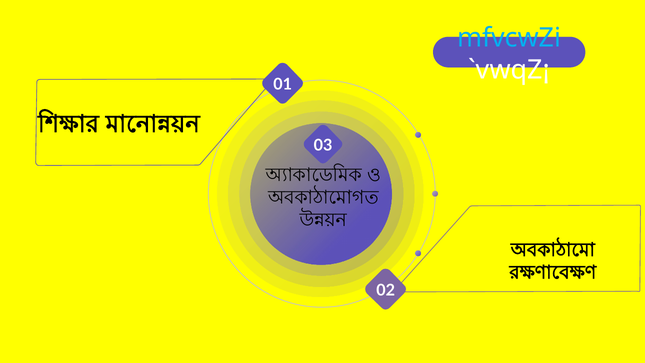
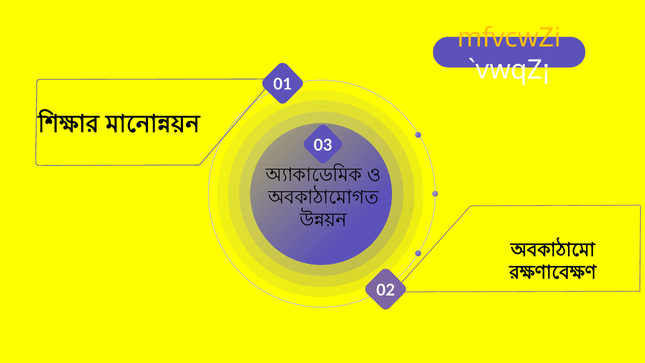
mfvcwZi colour: light blue -> yellow (509, 38)
